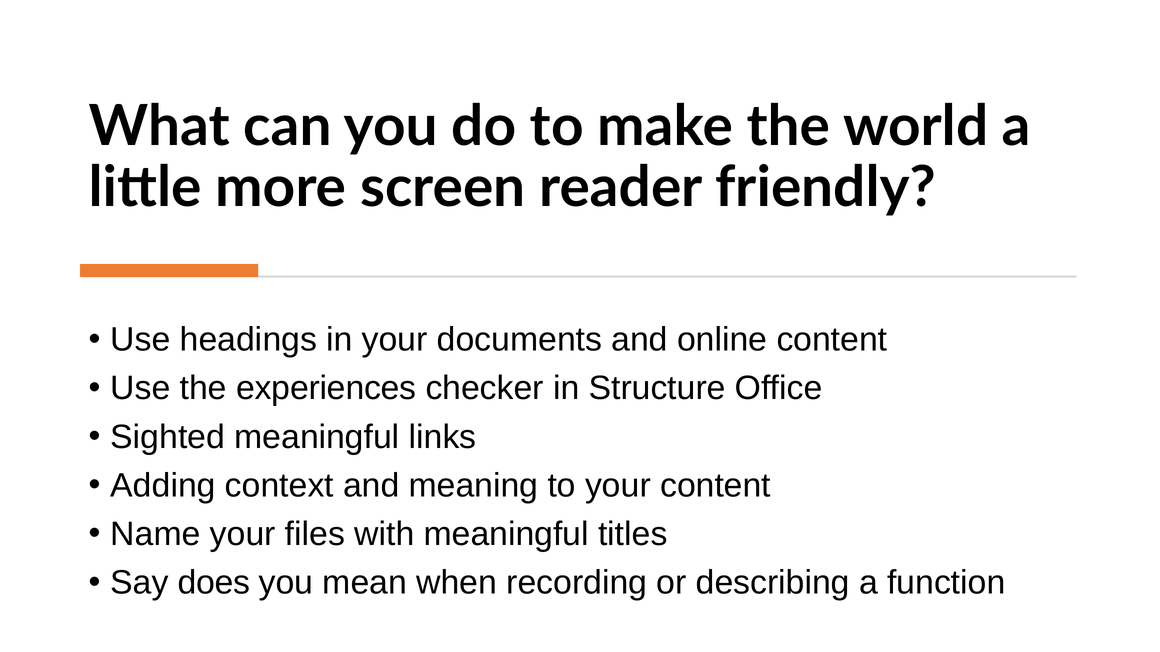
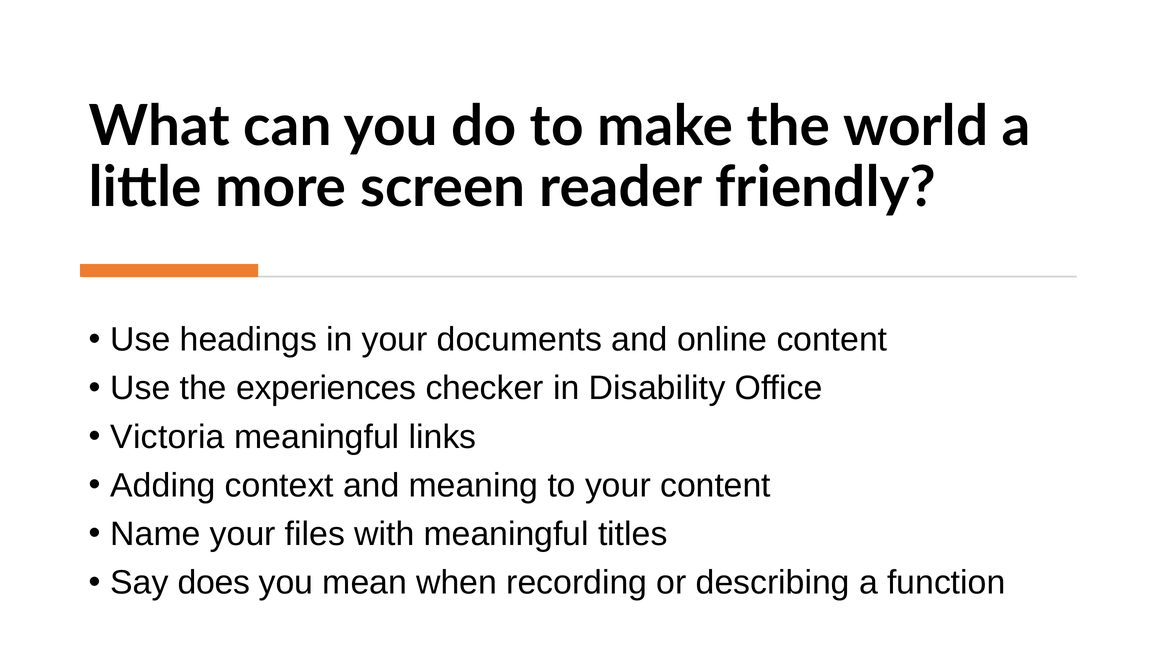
Structure: Structure -> Disability (657, 389)
Sighted: Sighted -> Victoria (168, 437)
